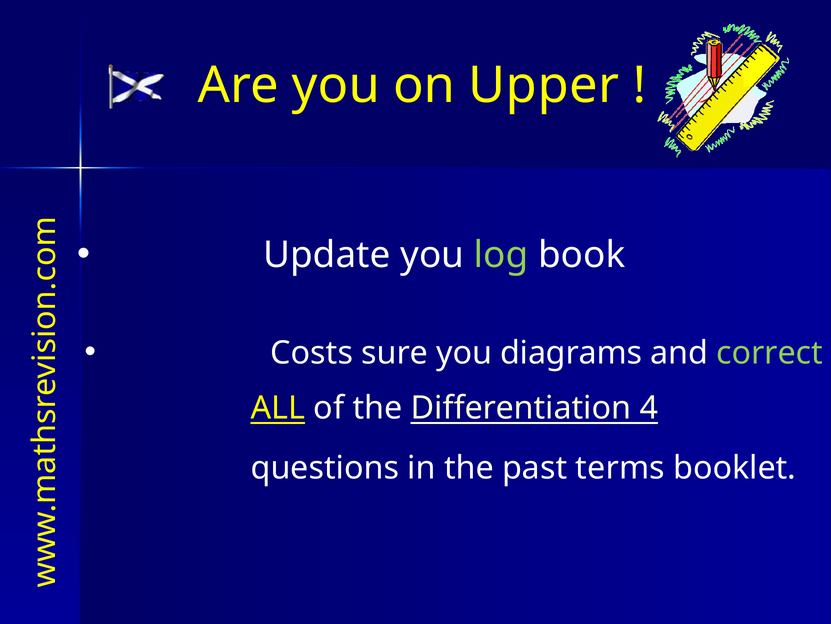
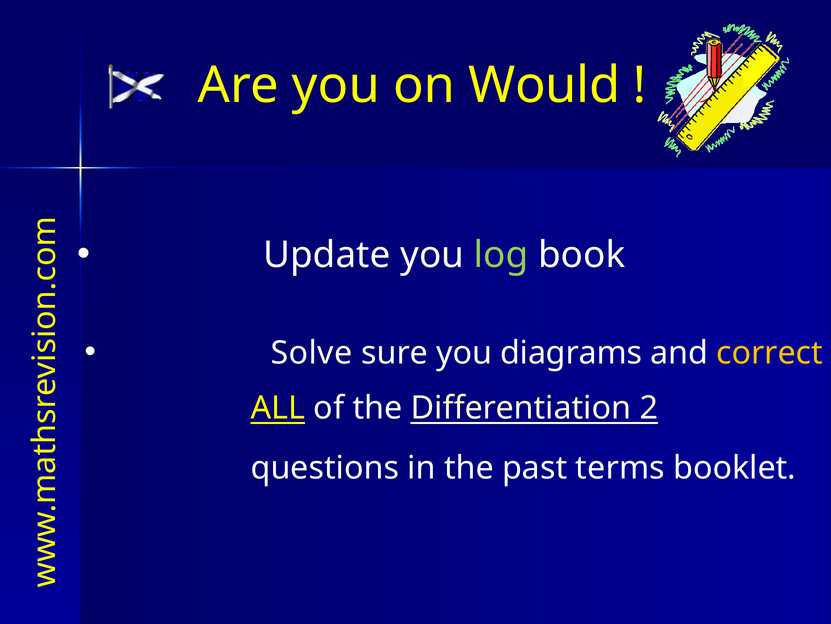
Upper: Upper -> Would (544, 85)
Costs: Costs -> Solve (312, 353)
correct colour: light green -> yellow (770, 353)
4: 4 -> 2 (649, 408)
